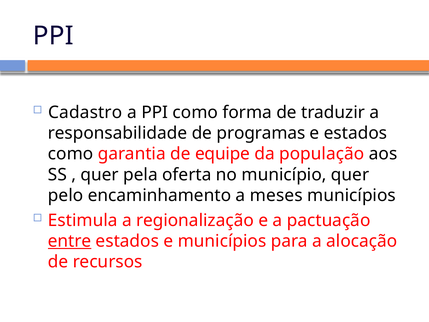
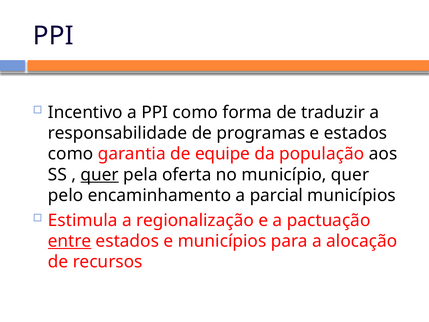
Cadastro: Cadastro -> Incentivo (85, 112)
quer underline: none -> present (100, 175)
meses: meses -> parcial (276, 195)
